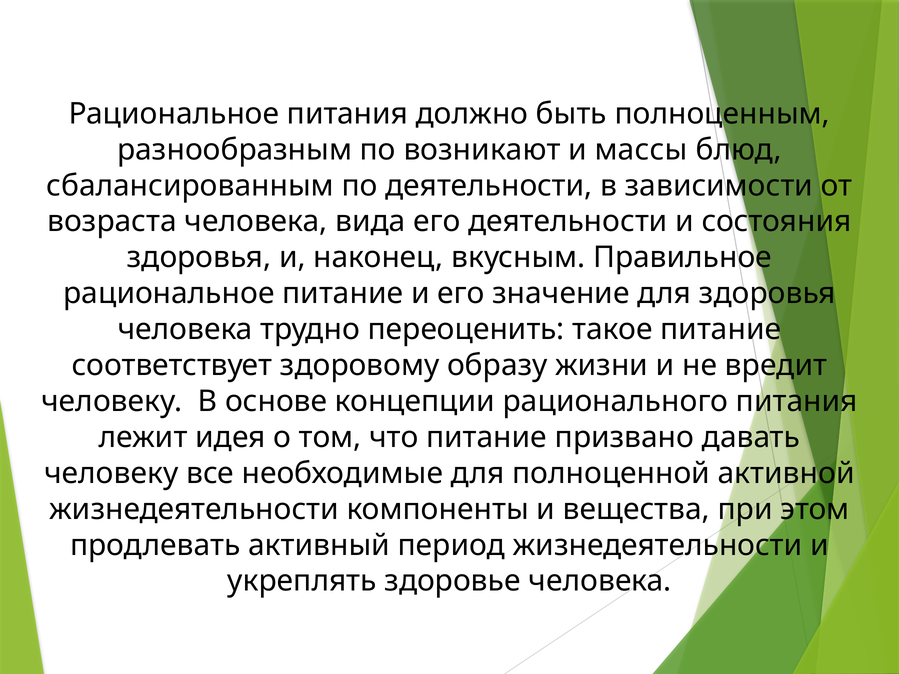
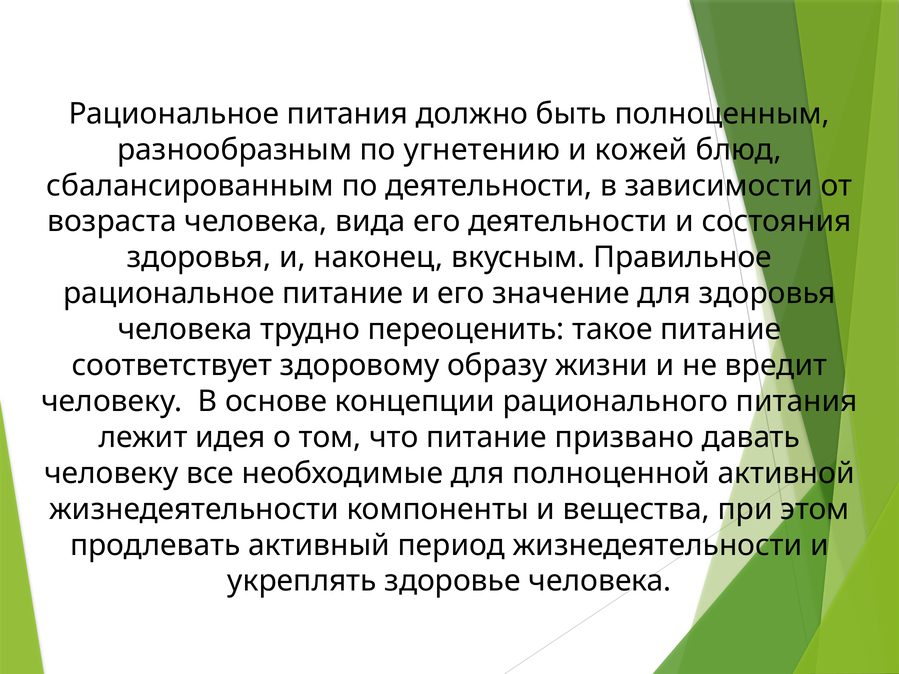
возникают: возникают -> угнетению (482, 150)
массы: массы -> кожей (641, 150)
